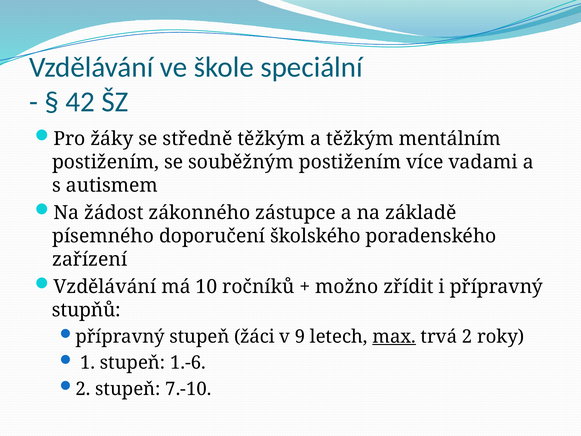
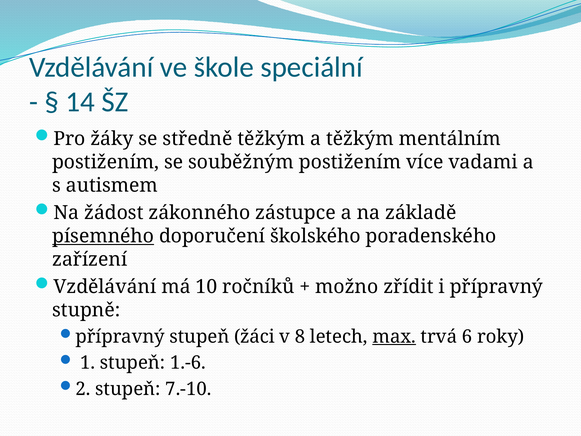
42: 42 -> 14 (80, 102)
písemného underline: none -> present (103, 236)
stupňů: stupňů -> stupně (86, 310)
9: 9 -> 8 (300, 336)
trvá 2: 2 -> 6 (467, 336)
